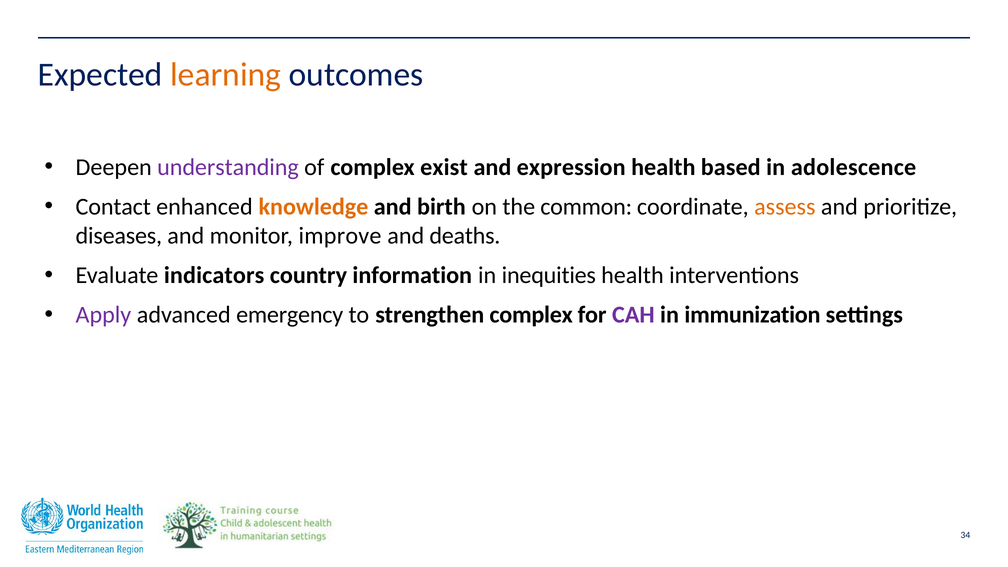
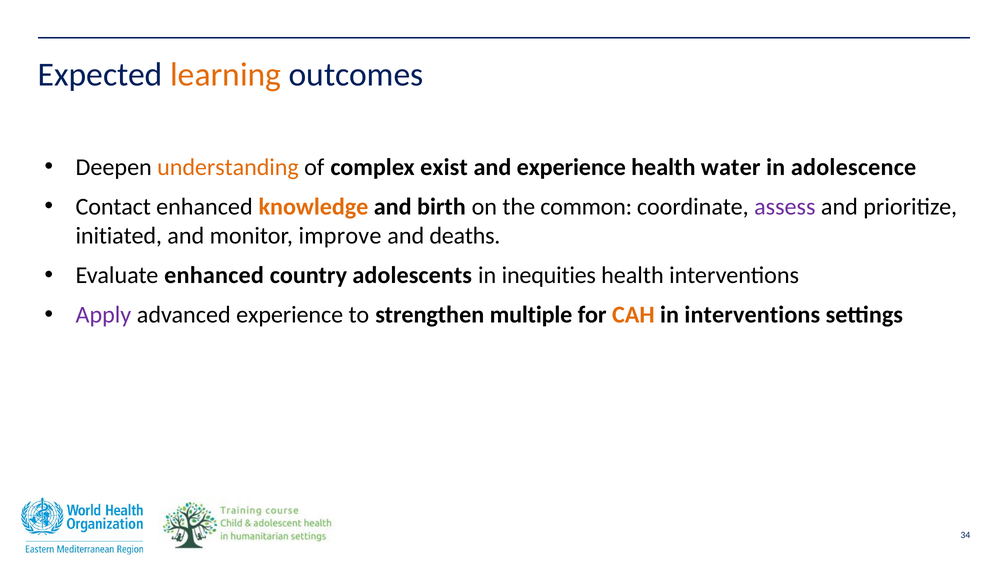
understanding colour: purple -> orange (228, 167)
and expression: expression -> experience (571, 167)
based: based -> water (731, 167)
assess colour: orange -> purple (785, 207)
diseases: diseases -> initiated (119, 236)
Evaluate indicators: indicators -> enhanced (214, 275)
information: information -> adolescents (412, 275)
advanced emergency: emergency -> experience (290, 315)
strengthen complex: complex -> multiple (531, 315)
CAH colour: purple -> orange (633, 315)
in immunization: immunization -> interventions (752, 315)
